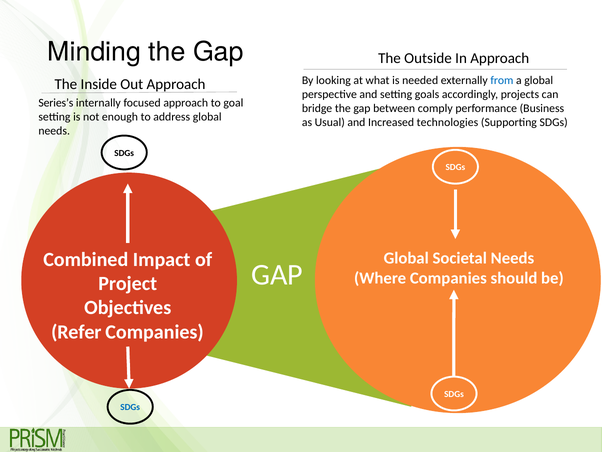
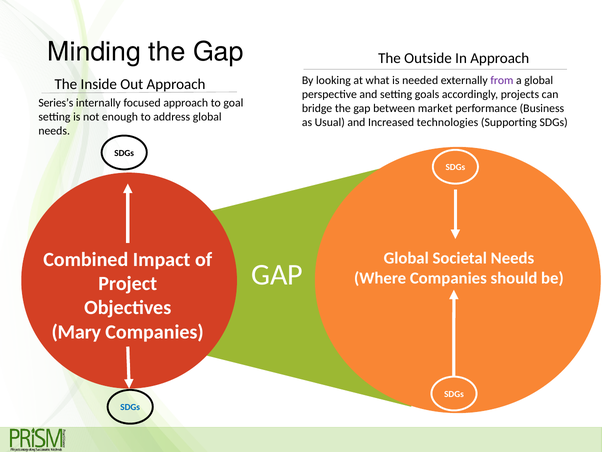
from colour: blue -> purple (502, 80)
comply: comply -> market (435, 108)
Refer: Refer -> Mary (76, 332)
